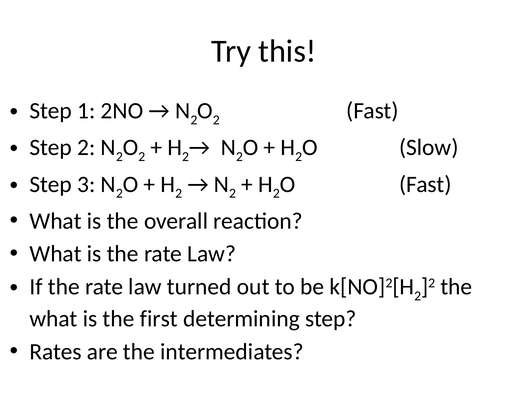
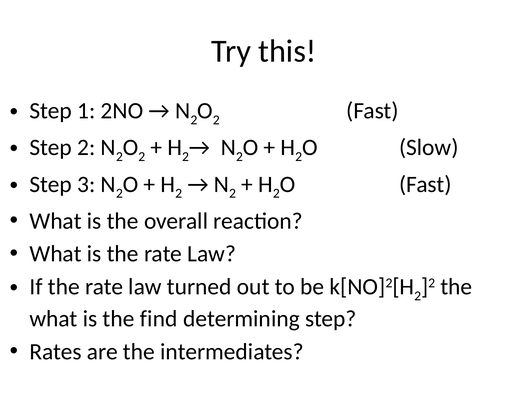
first: first -> find (159, 319)
